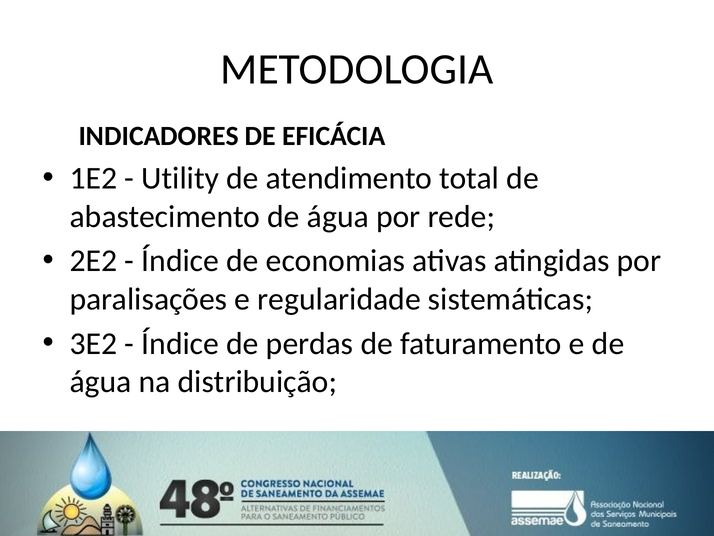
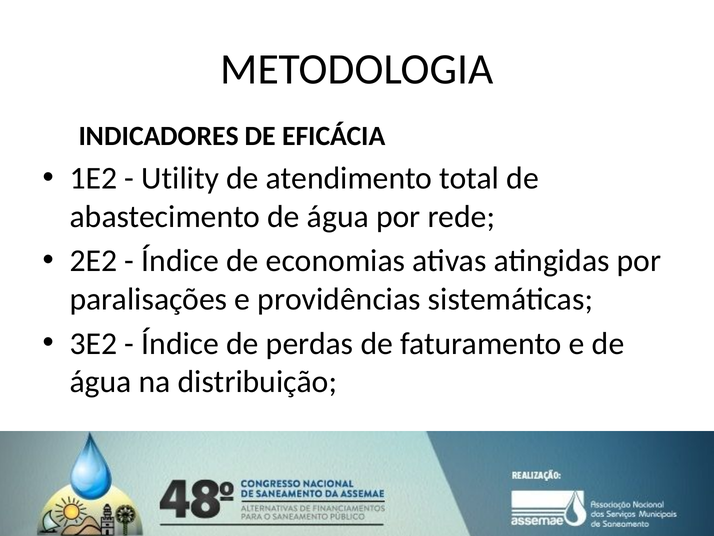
regularidade: regularidade -> providências (339, 299)
